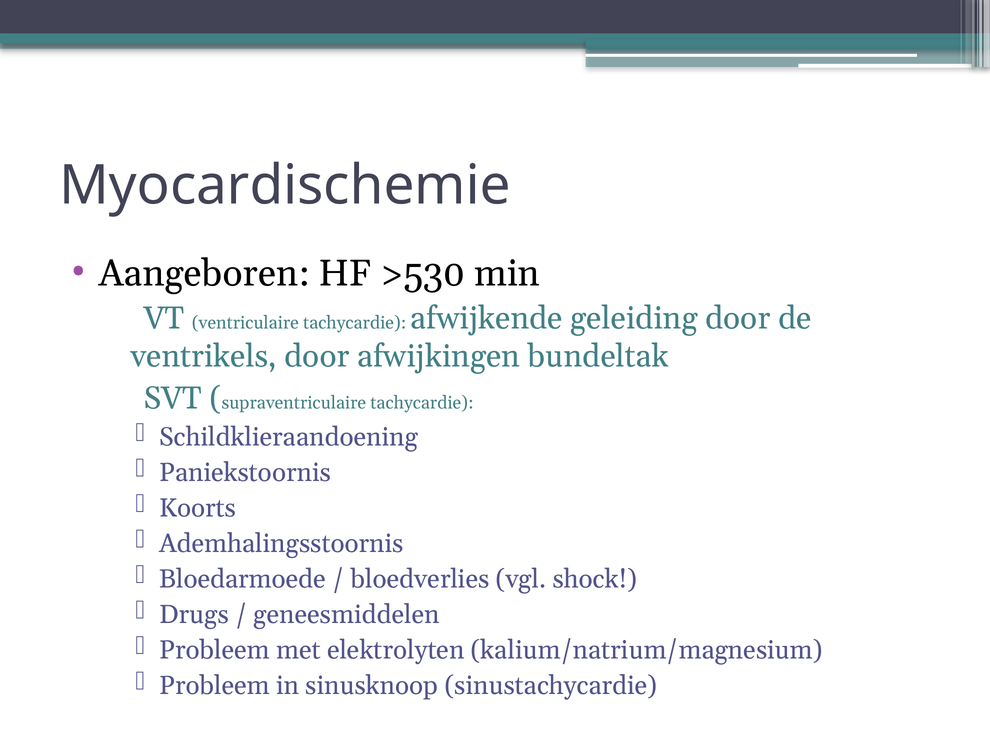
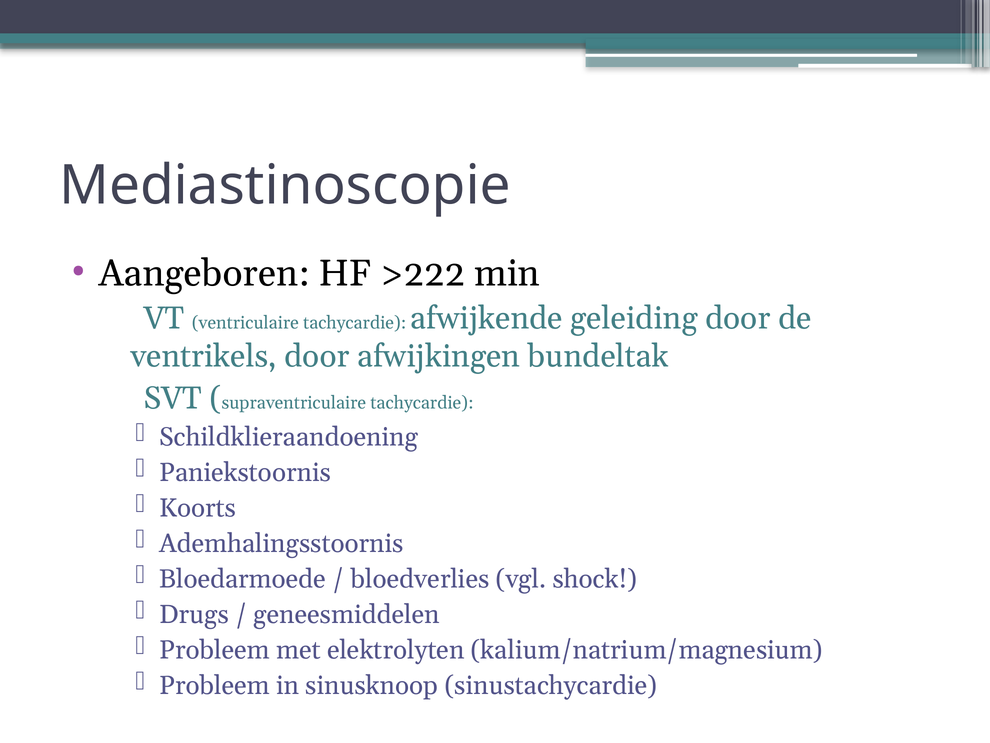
Myocardischemie: Myocardischemie -> Mediastinoscopie (285, 185)
>530: >530 -> >222 (423, 273)
